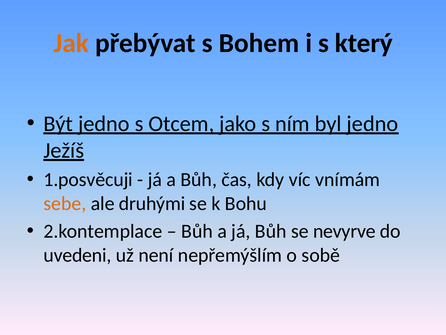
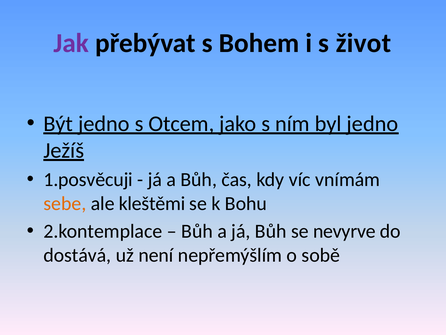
Jak colour: orange -> purple (71, 43)
který: který -> život (364, 43)
druhými: druhými -> kleštěmi (152, 203)
uvedeni: uvedeni -> dostává (77, 255)
